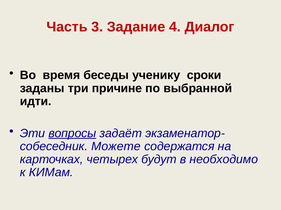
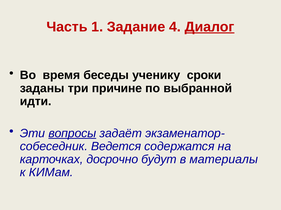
3: 3 -> 1 (97, 27)
Диалог underline: none -> present (210, 27)
Можете: Можете -> Ведется (116, 147)
четырех: четырех -> досрочно (112, 160)
необходимо: необходимо -> материалы (224, 160)
